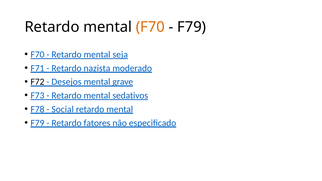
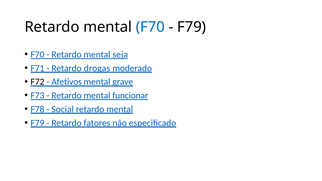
F70 colour: orange -> blue (150, 27)
nazista: nazista -> drogas (97, 68)
Desejos: Desejos -> Afetivos (67, 82)
sedativos: sedativos -> funcionar (130, 96)
